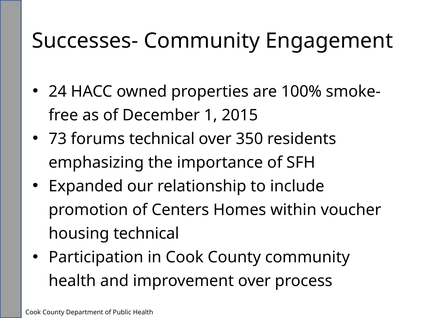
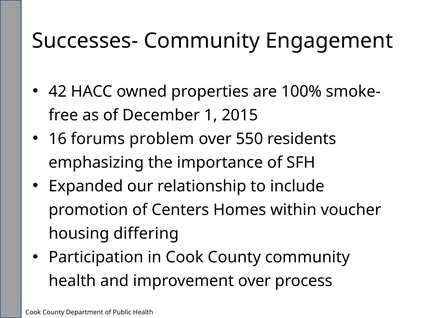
24: 24 -> 42 (58, 92)
73: 73 -> 16 (58, 139)
forums technical: technical -> problem (162, 139)
350: 350 -> 550 (249, 139)
housing technical: technical -> differing (146, 234)
